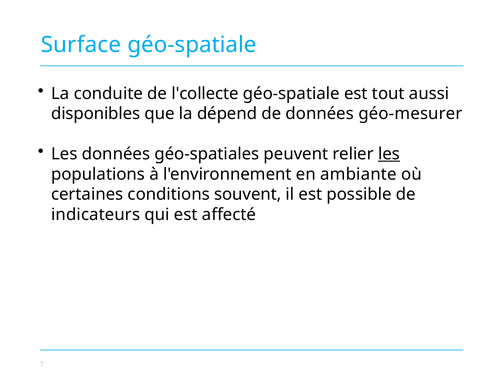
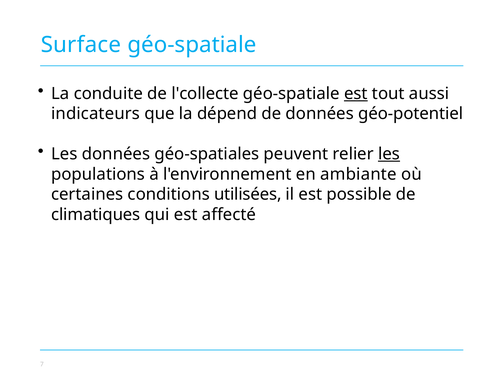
est underline: none -> present (356, 94)
disponibles: disponibles -> indicateurs (96, 114)
géo-mesurer: géo-mesurer -> géo-potentiel (411, 114)
souvent: souvent -> utilisées (248, 194)
indicateurs: indicateurs -> climatiques (96, 215)
